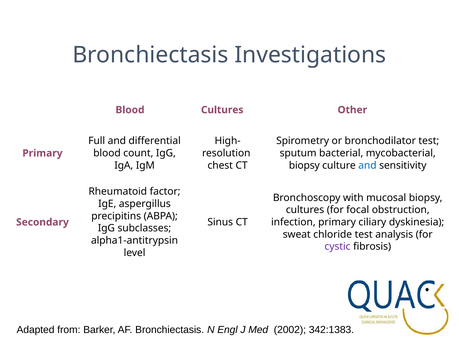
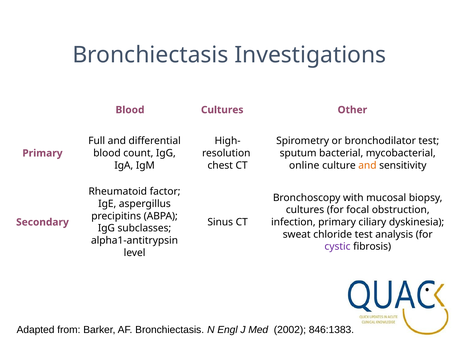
biopsy: biopsy -> online (304, 166)
and colour: blue -> orange (367, 166)
342:1383: 342:1383 -> 846:1383 (331, 330)
